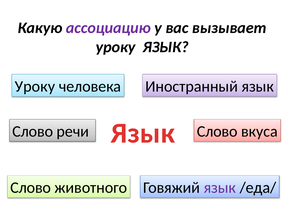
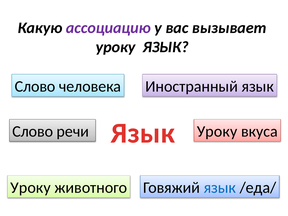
Уроку: Уроку -> Слово (35, 86)
речи Слово: Слово -> Уроку (217, 131)
Слово: Слово -> Уроку (31, 188)
язык colour: purple -> blue (220, 188)
